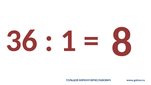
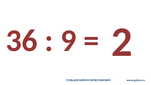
1: 1 -> 9 (68, 41)
8: 8 -> 2 (122, 42)
